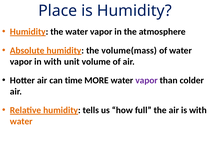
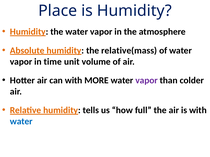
volume(mass: volume(mass -> relative(mass (129, 51)
in with: with -> time (53, 62)
can time: time -> with (74, 81)
water colour: orange -> blue (21, 122)
